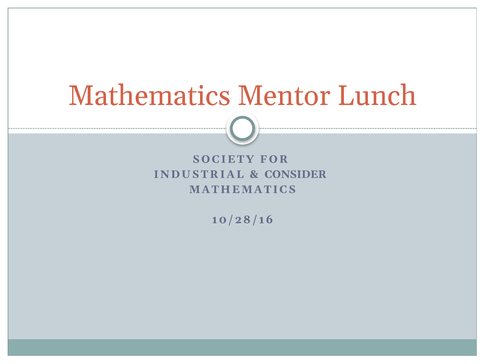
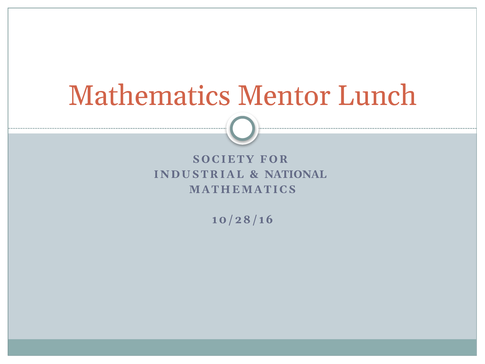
CONSIDER: CONSIDER -> NATIONAL (296, 174)
